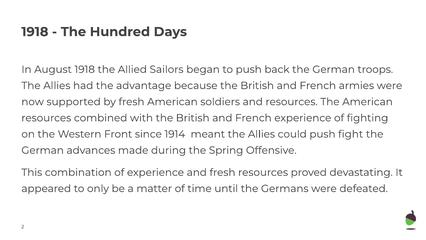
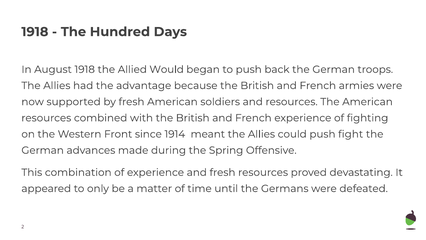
Sailors: Sailors -> Would (167, 69)
